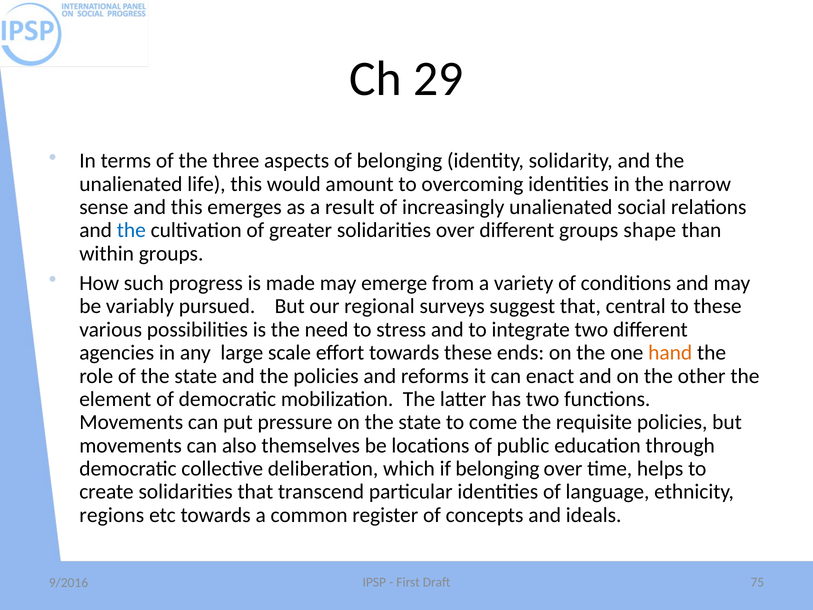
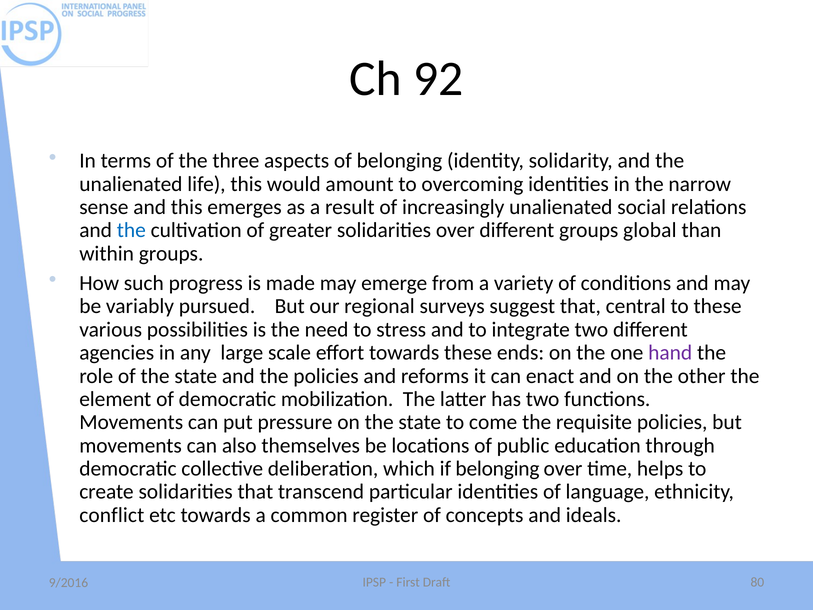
29: 29 -> 92 (438, 79)
shape: shape -> global (650, 230)
hand colour: orange -> purple (670, 353)
regions: regions -> conflict (112, 515)
75: 75 -> 80 (757, 582)
